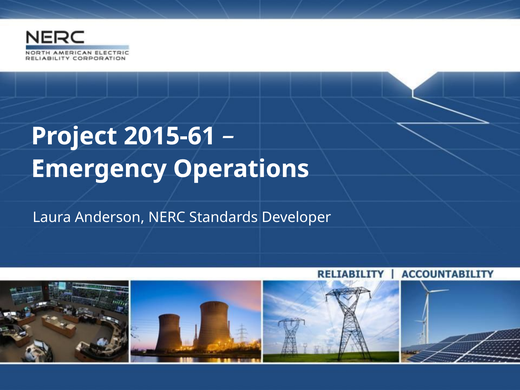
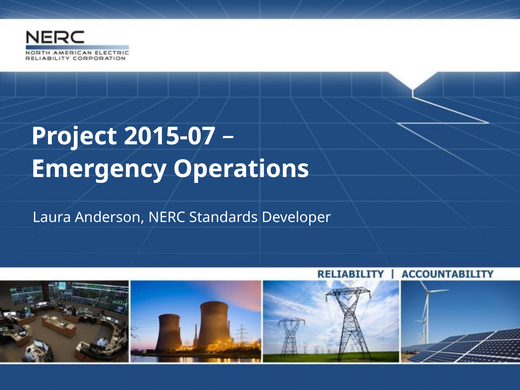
2015-61: 2015-61 -> 2015-07 (170, 136)
